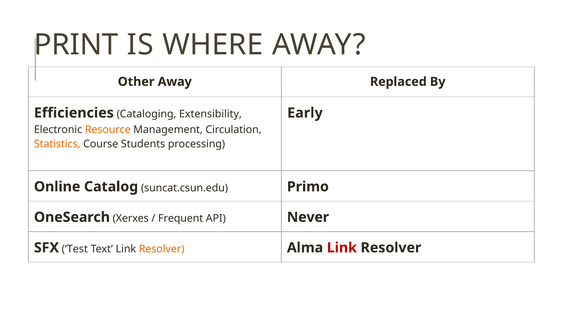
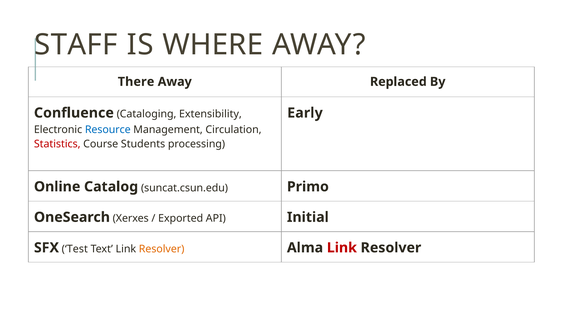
PRINT: PRINT -> STAFF (76, 45)
Other: Other -> There (136, 82)
Efficiencies: Efficiencies -> Confluence (74, 113)
Resource colour: orange -> blue (108, 130)
Statistics colour: orange -> red (57, 144)
Frequent: Frequent -> Exported (181, 219)
Never: Never -> Initial (308, 217)
